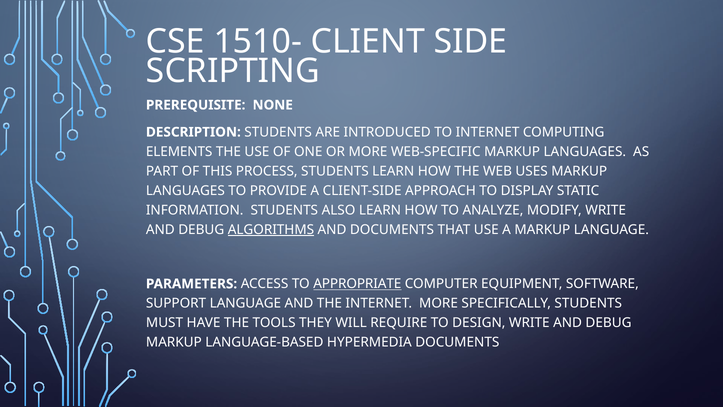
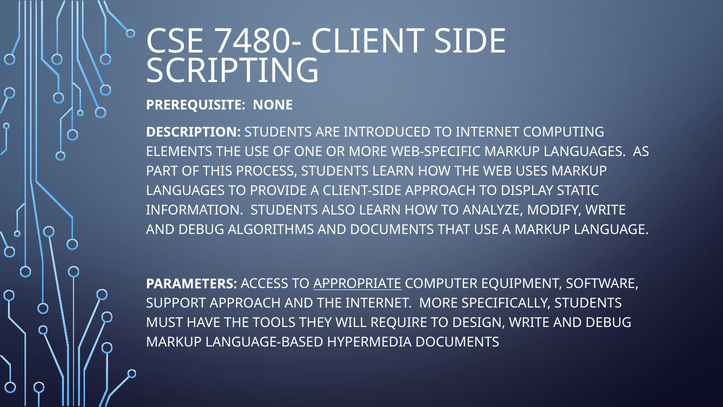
1510-: 1510- -> 7480- (258, 42)
ALGORITHMS underline: present -> none (271, 230)
SUPPORT LANGUAGE: LANGUAGE -> APPROACH (245, 303)
